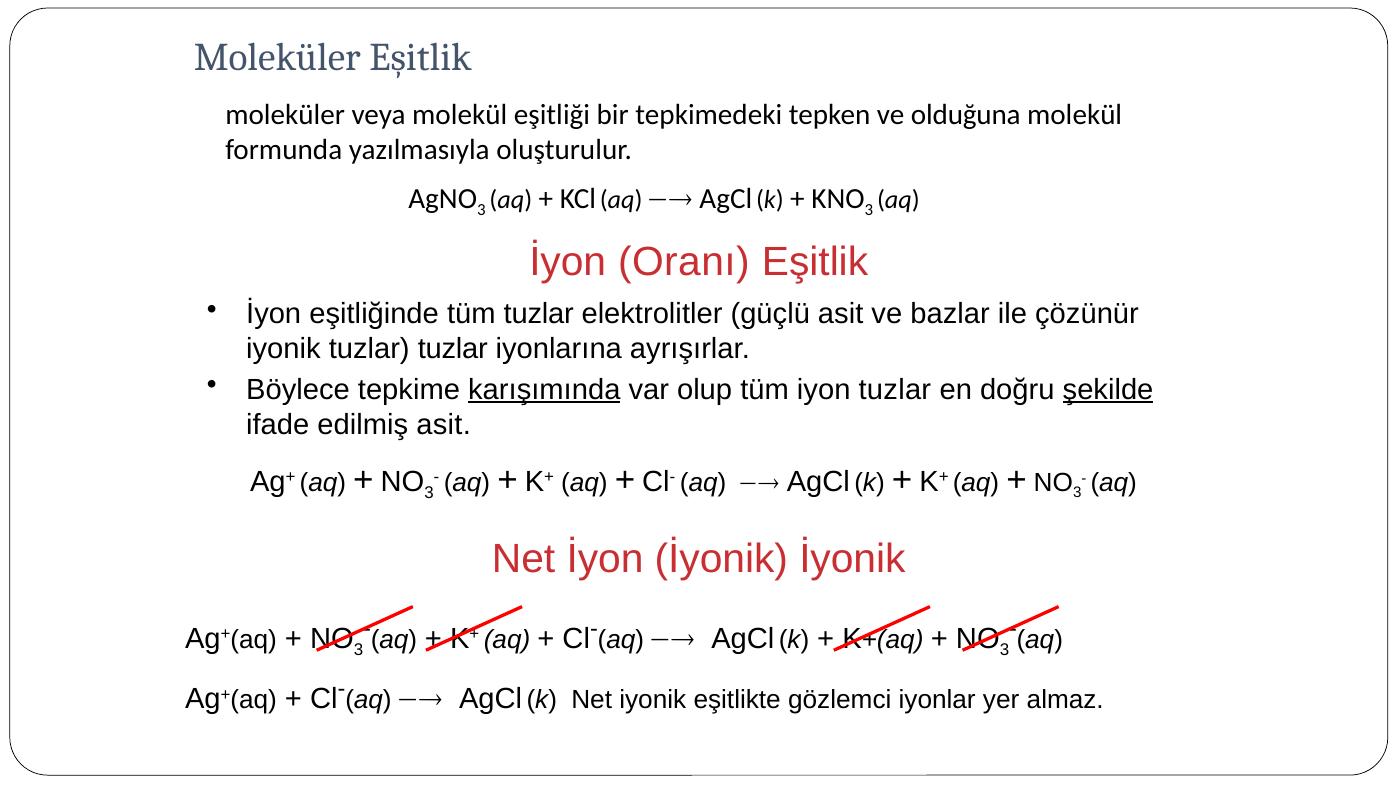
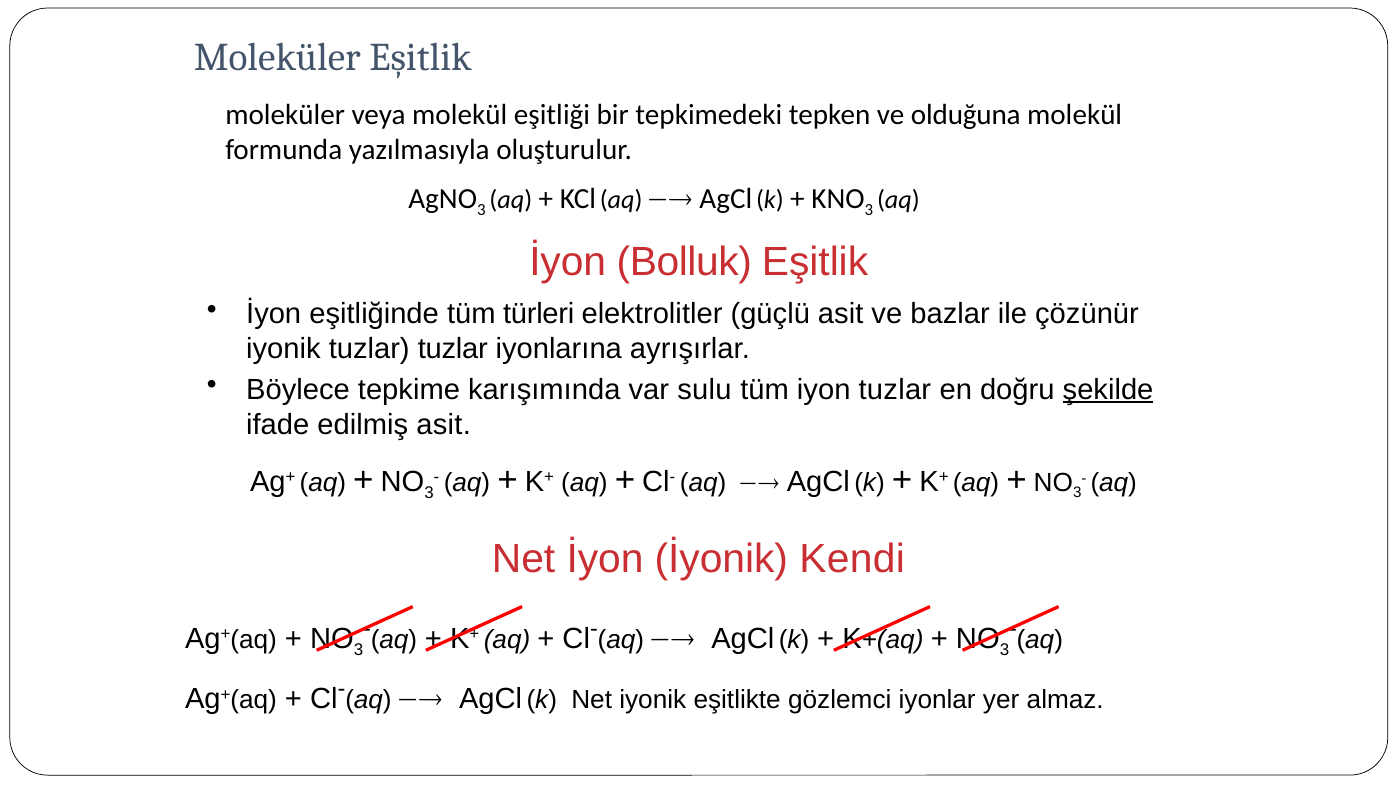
Oranı: Oranı -> Bolluk (684, 262)
tüm tuzlar: tuzlar -> türleri (539, 314)
karışımında underline: present -> none (544, 390)
olup: olup -> sulu (704, 390)
İyonik İyonik: İyonik -> Kendi (852, 559)
